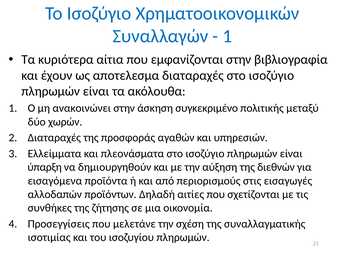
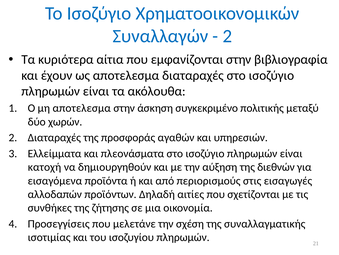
1: 1 -> 2 (227, 36)
μη ανακοινώνει: ανακοινώνει -> αποτελεσμα (82, 108)
ύπαρξη: ύπαρξη -> κατοχή (45, 167)
